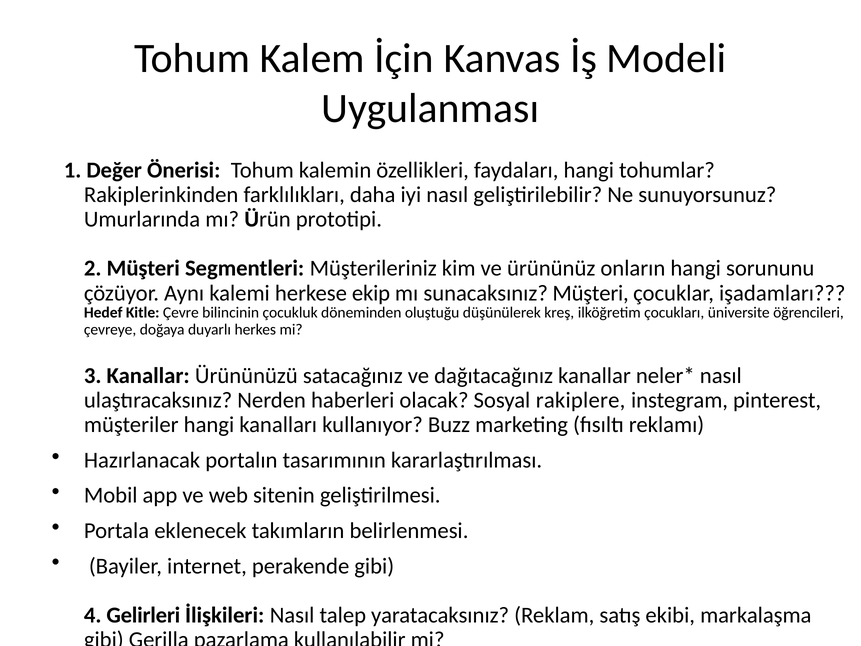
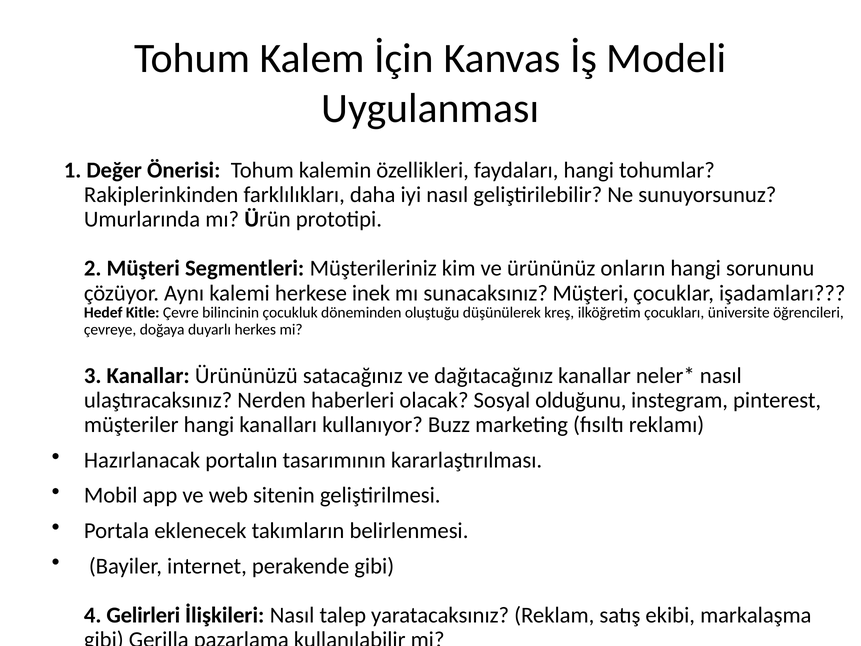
ekip: ekip -> inek (371, 293)
rakiplere: rakiplere -> olduğunu (581, 400)
